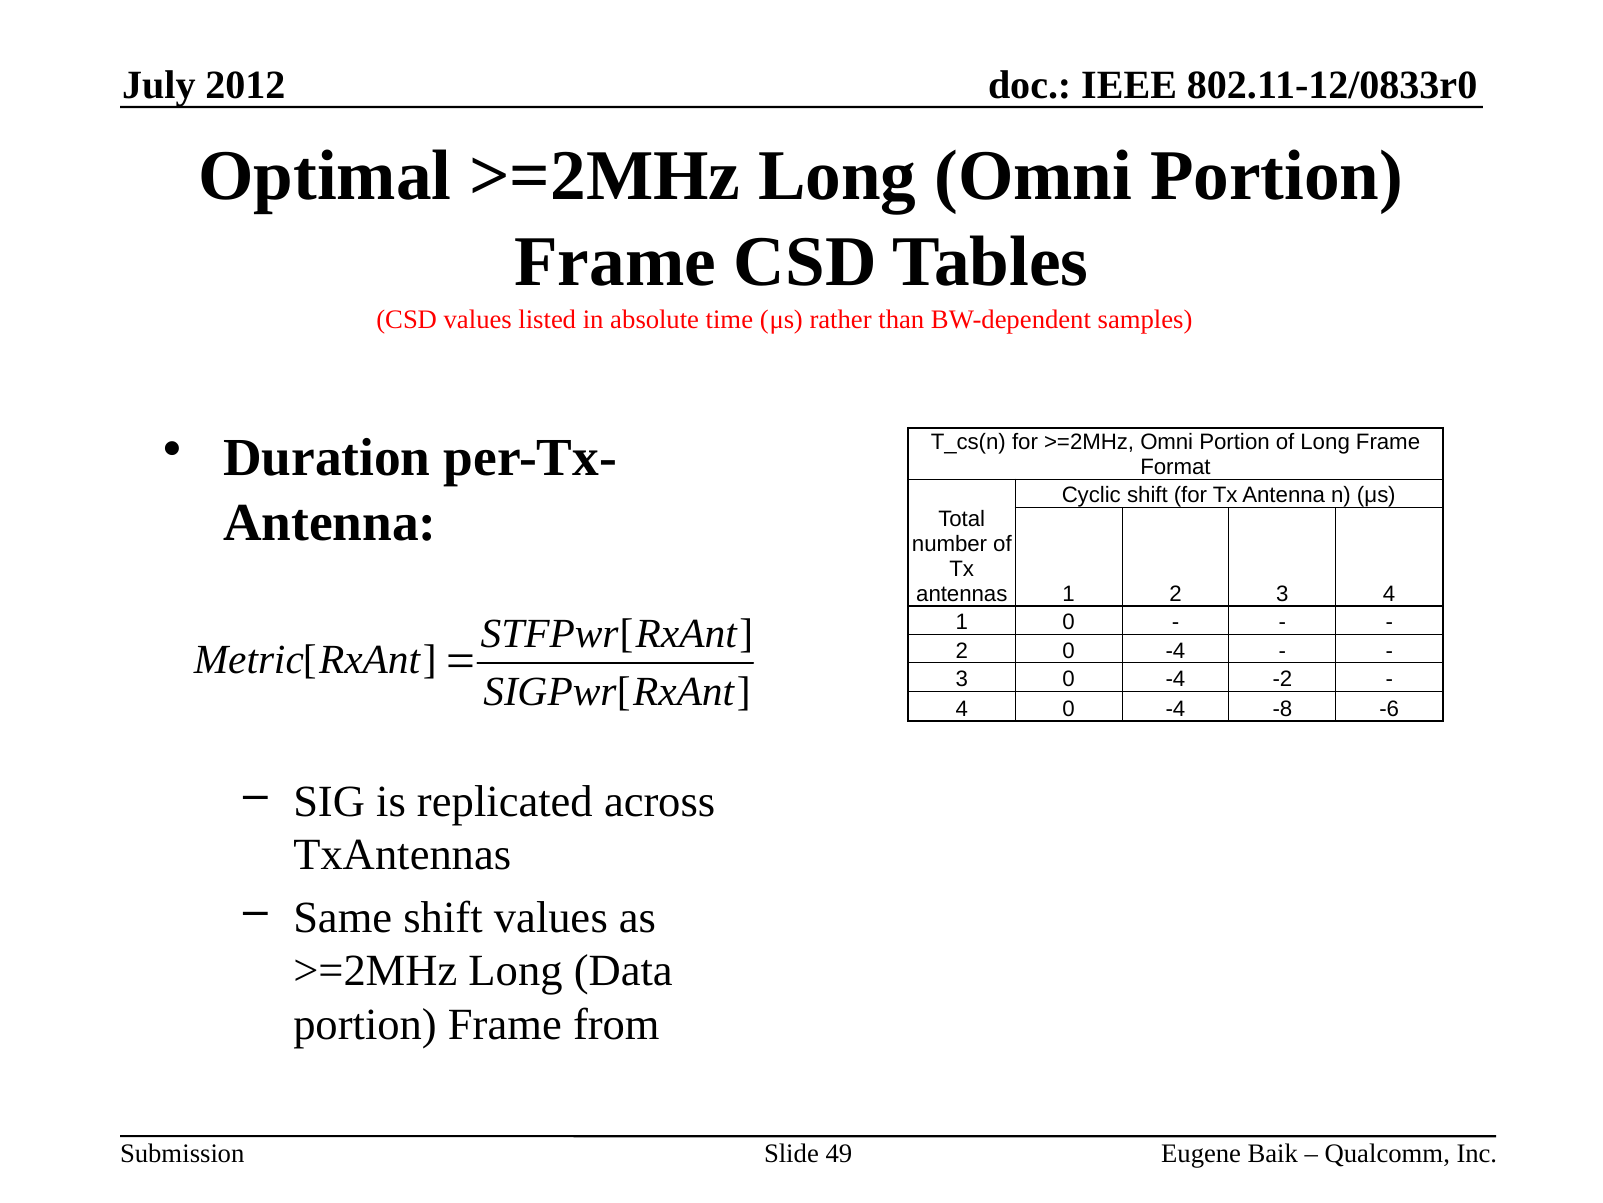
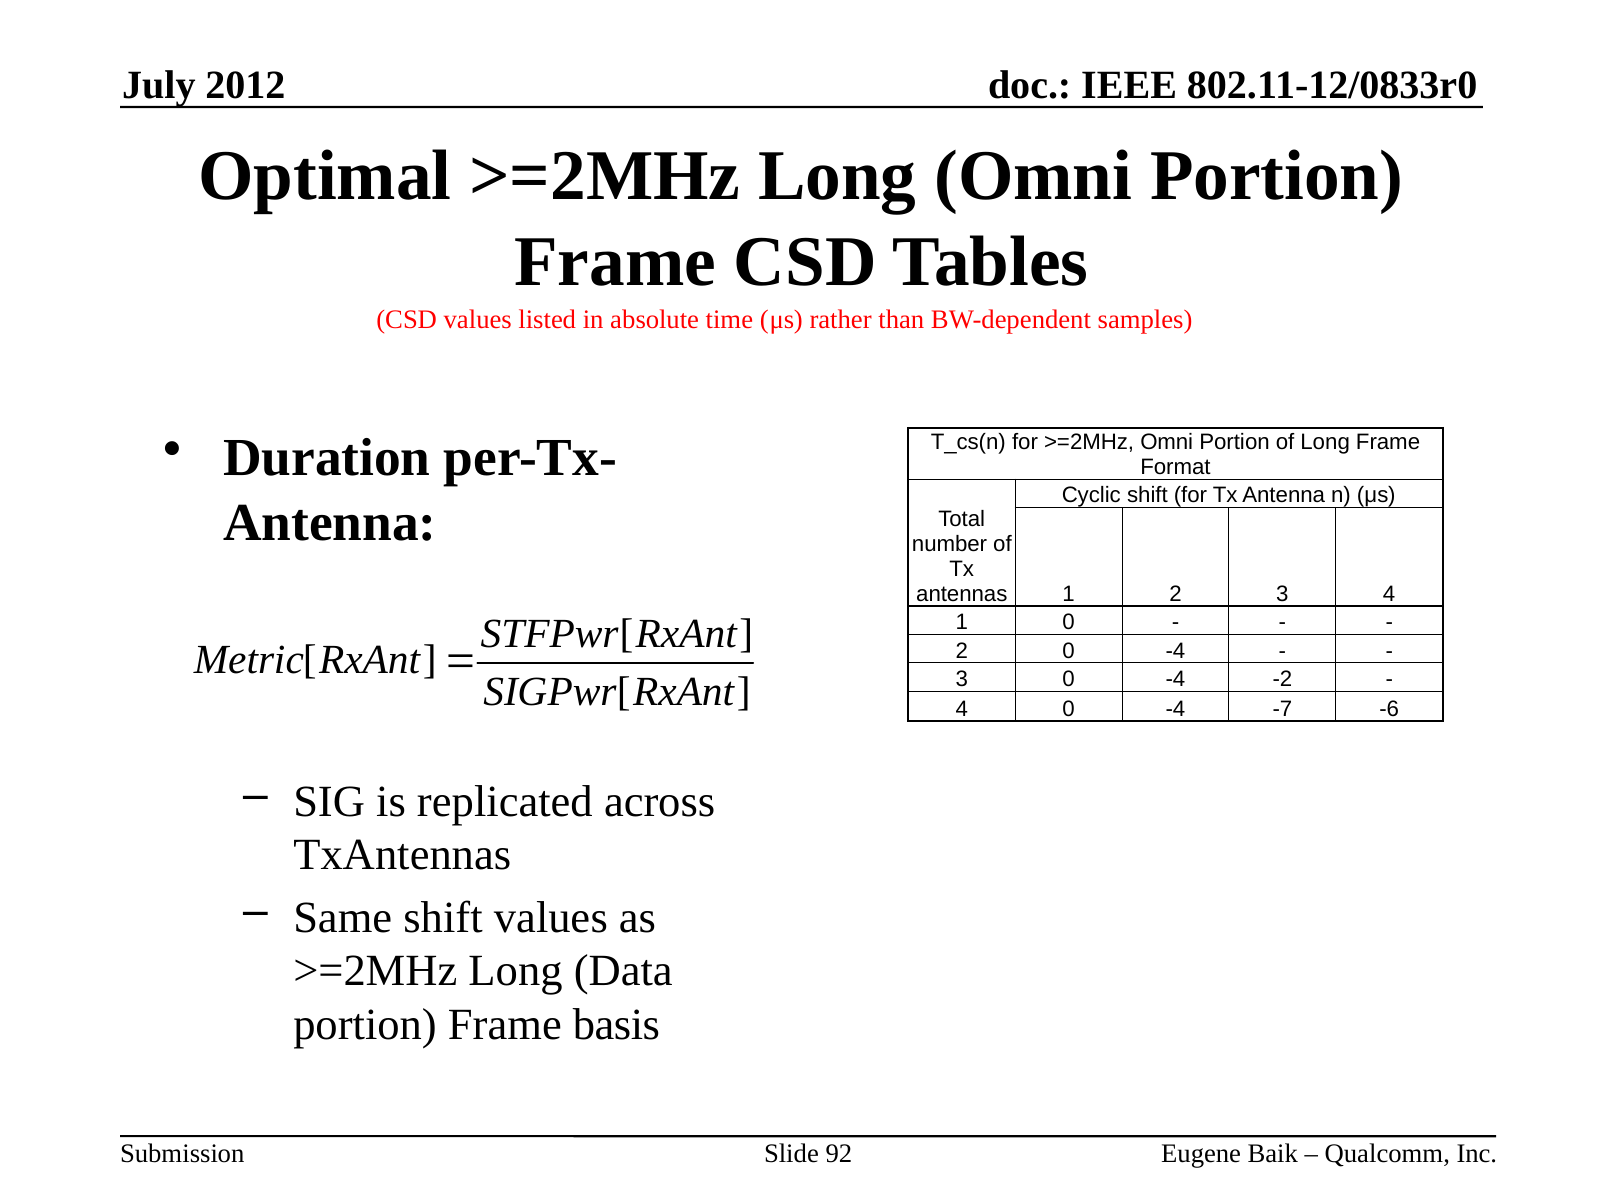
-8: -8 -> -7 (1282, 709)
from: from -> basis (616, 1024)
49: 49 -> 92 (839, 1153)
